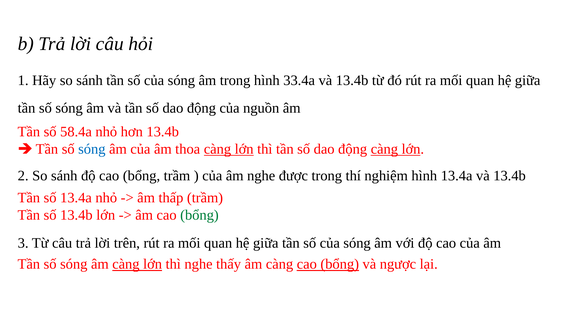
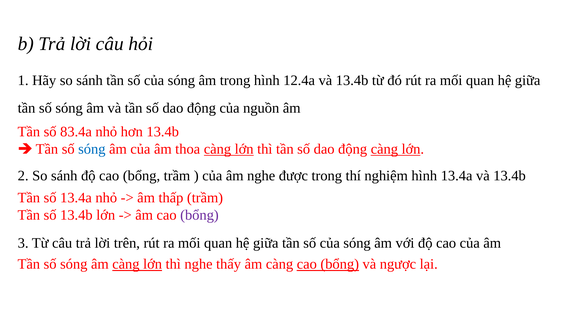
33.4a: 33.4a -> 12.4a (299, 80)
58.4a: 58.4a -> 83.4a (76, 132)
bổng colour: green -> purple (199, 215)
